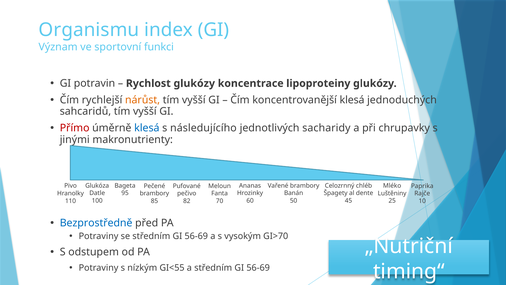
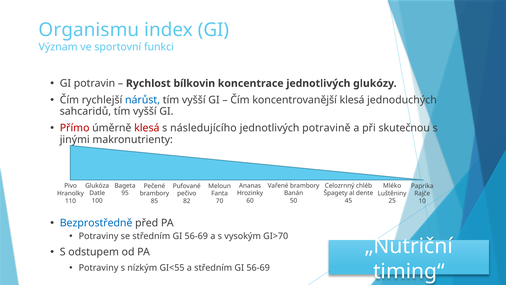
Rychlost glukózy: glukózy -> bílkovin (194, 83)
koncentrace lipoproteiny: lipoproteiny -> jednotlivých (318, 83)
nárůst colour: orange -> blue (143, 100)
klesá colour: blue -> red (147, 128)
sacharidy: sacharidy -> potravině (326, 128)
chrupavky: chrupavky -> skutečnou (404, 128)
